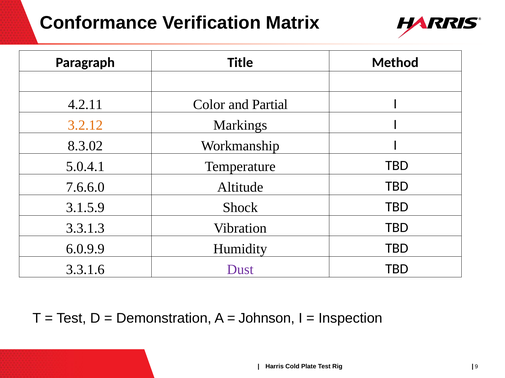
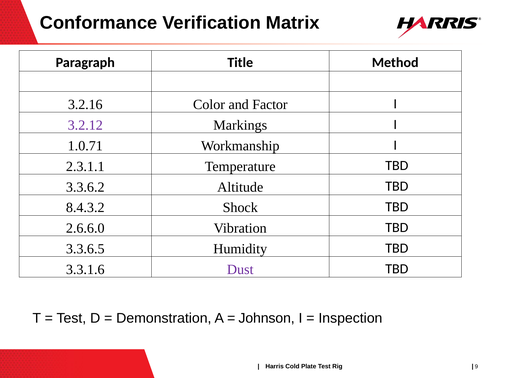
4.2.11: 4.2.11 -> 3.2.16 (85, 105)
Partial: Partial -> Factor (270, 105)
3.2.12 colour: orange -> purple (85, 125)
8.3.02: 8.3.02 -> 1.0.71 (85, 146)
5.0.4.1: 5.0.4.1 -> 2.3.1.1 (85, 167)
7.6.6.0: 7.6.6.0 -> 3.3.6.2 (85, 187)
3.1.5.9: 3.1.5.9 -> 8.4.3.2 (85, 208)
3.3.1.3: 3.3.1.3 -> 2.6.6.0 (85, 229)
6.0.9.9: 6.0.9.9 -> 3.3.6.5 (85, 249)
